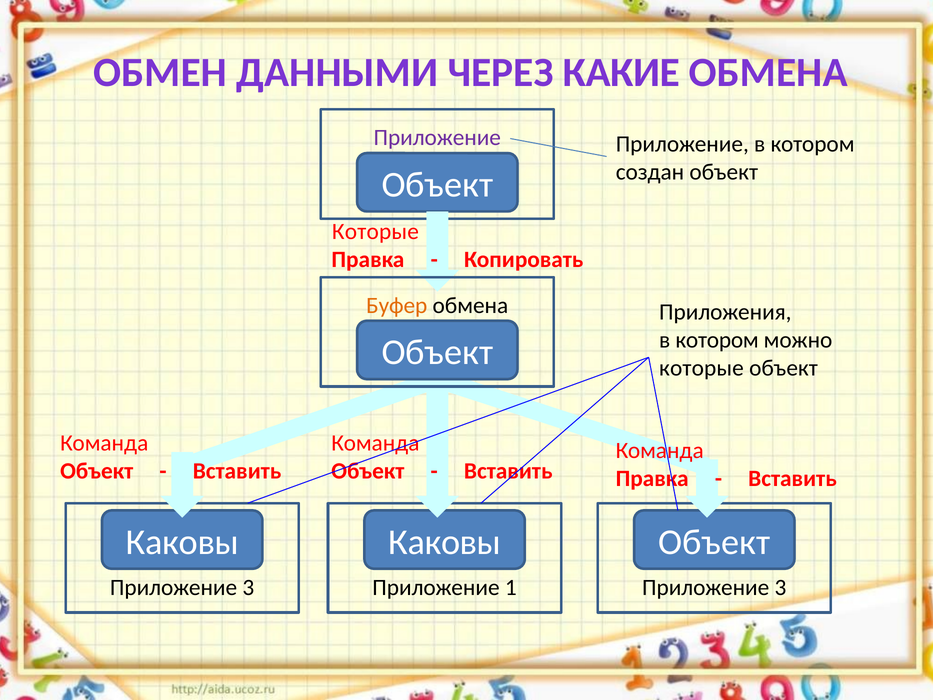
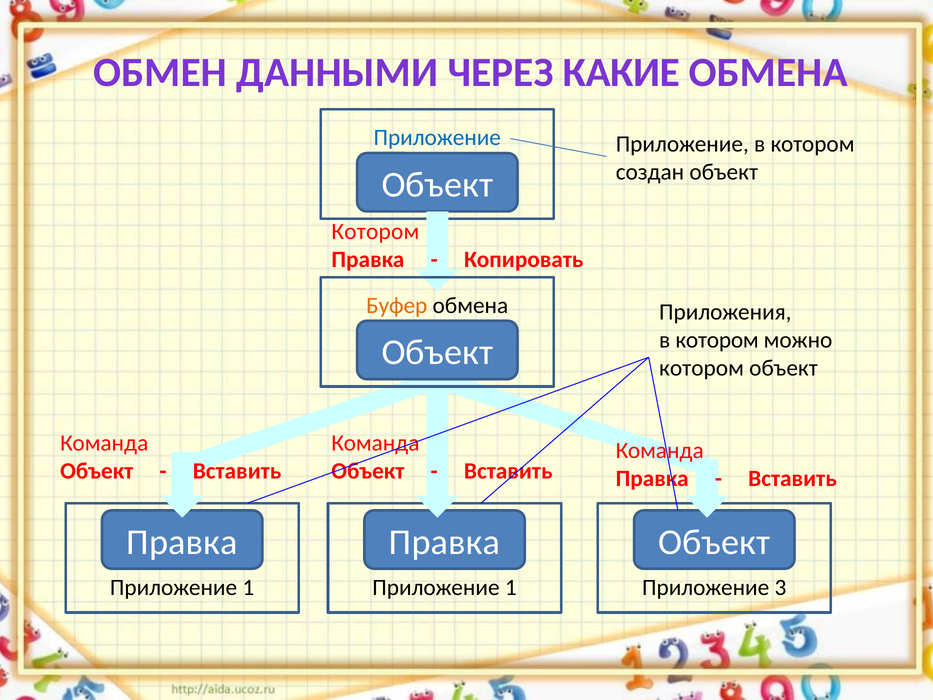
Приложение colour: purple -> blue (437, 138)
Которые: Которые -> Котором (375, 232)
которые: которые -> котором (702, 368)
Каковы: Каковы -> Правка (182, 542)
Каковы: Каковы -> Правка (445, 542)
3: 3 -> 1 (248, 587)
